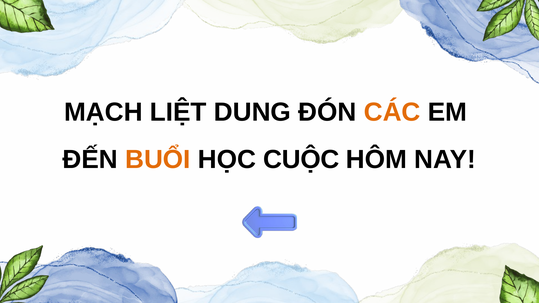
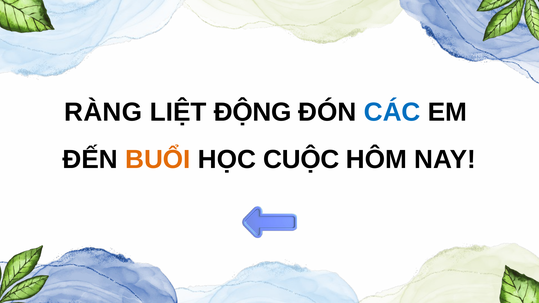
MẠCH: MẠCH -> RÀNG (103, 112)
DUNG: DUNG -> ĐỘNG (253, 112)
CÁC colour: orange -> blue (392, 112)
